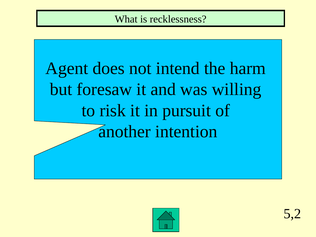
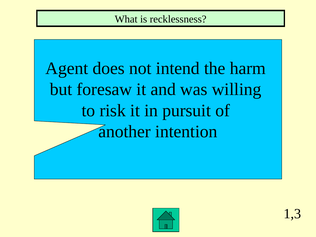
5,2: 5,2 -> 1,3 (292, 214)
